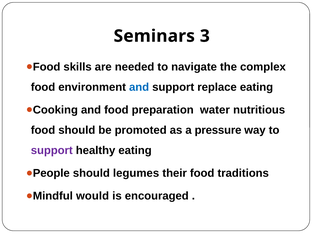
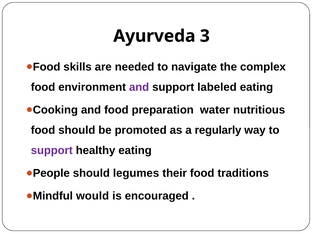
Seminars: Seminars -> Ayurveda (154, 36)
and colour: blue -> purple (139, 87)
replace: replace -> labeled (217, 87)
pressure: pressure -> regularly (218, 130)
